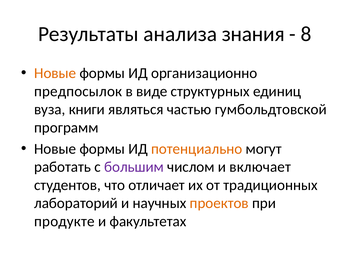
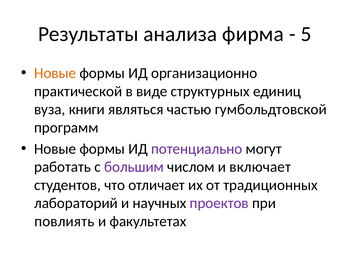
знания: знания -> фирма (253, 34)
8: 8 -> 5 (306, 34)
предпосылок: предпосылок -> практической (78, 91)
потенциально colour: orange -> purple (197, 149)
проектов colour: orange -> purple (219, 203)
продукте: продукте -> повлиять (64, 221)
